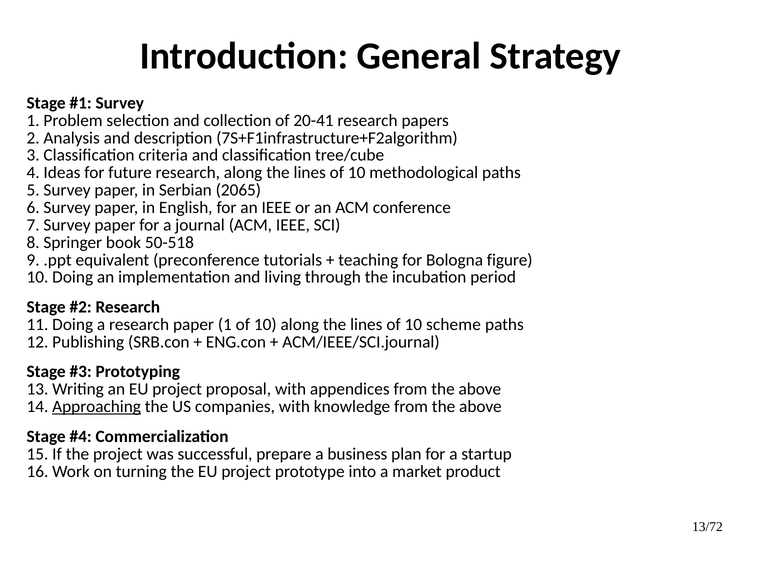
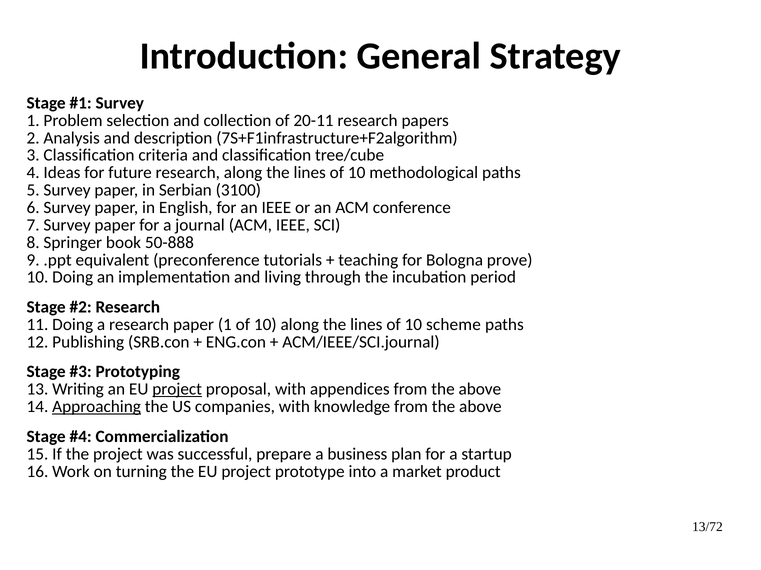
20-41: 20-41 -> 20-11 (313, 121)
2065: 2065 -> 3100 (238, 190)
50-518: 50-518 -> 50-888 (169, 243)
figure: figure -> prove (510, 260)
project underline: none -> present (177, 390)
